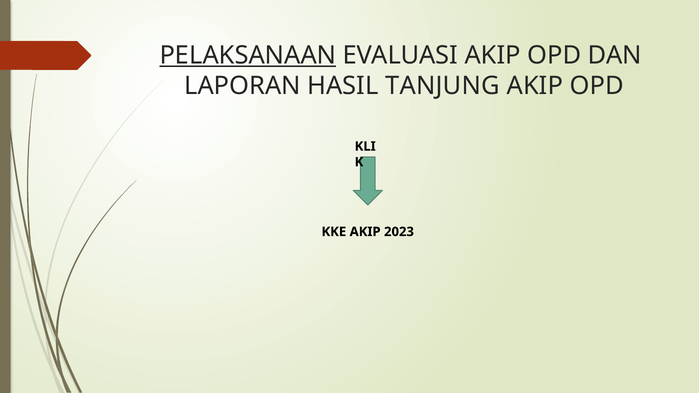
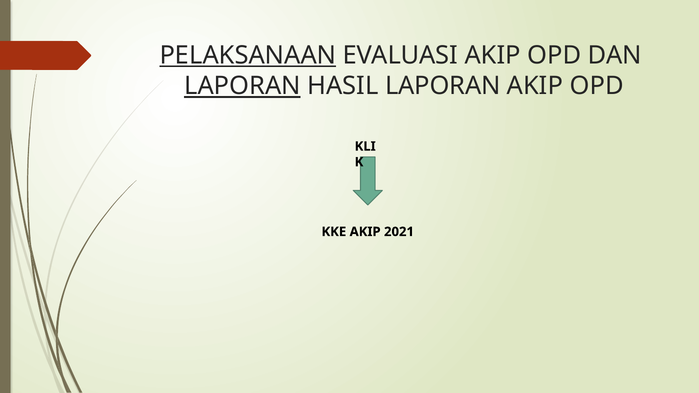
LAPORAN underline: none -> present (242, 86)
HASIL TANJUNG: TANJUNG -> LAPORAN (443, 86)
2023: 2023 -> 2021 (399, 232)
